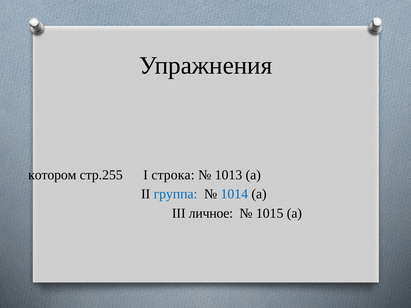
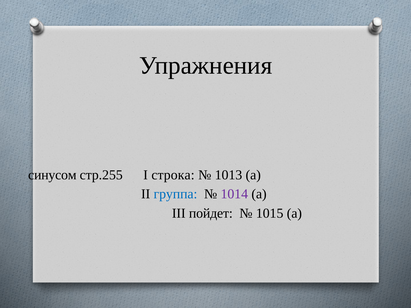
котором: котором -> синусом (52, 175)
1014 colour: blue -> purple (234, 194)
личное: личное -> пойдет (211, 213)
